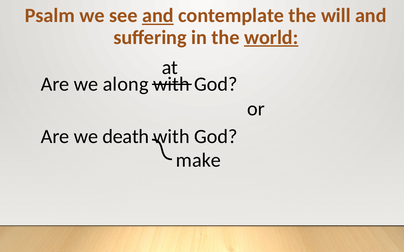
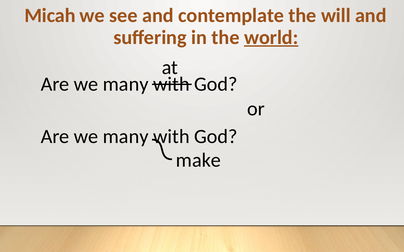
Psalm: Psalm -> Micah (50, 16)
and underline: present -> none (158, 16)
along: along -> many (126, 84)
death: death -> many (126, 137)
